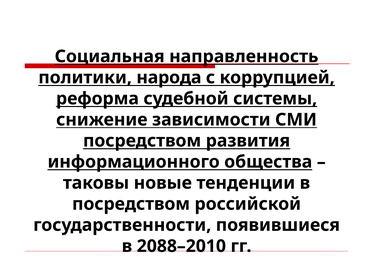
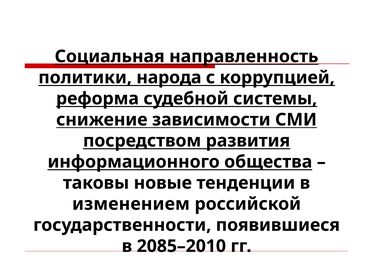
посредством: посредством -> изменением (131, 205)
2088–2010: 2088–2010 -> 2085–2010 (181, 247)
